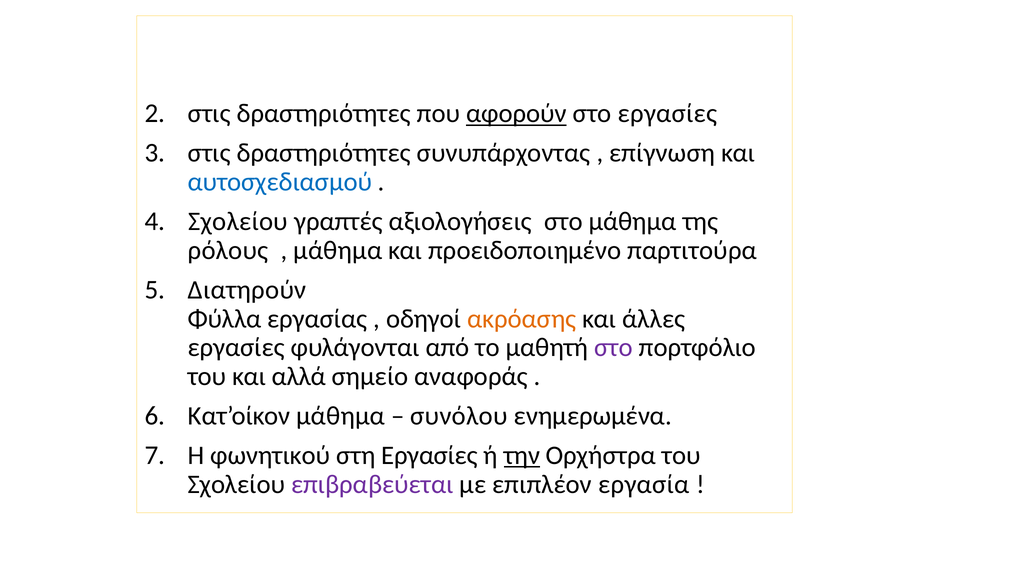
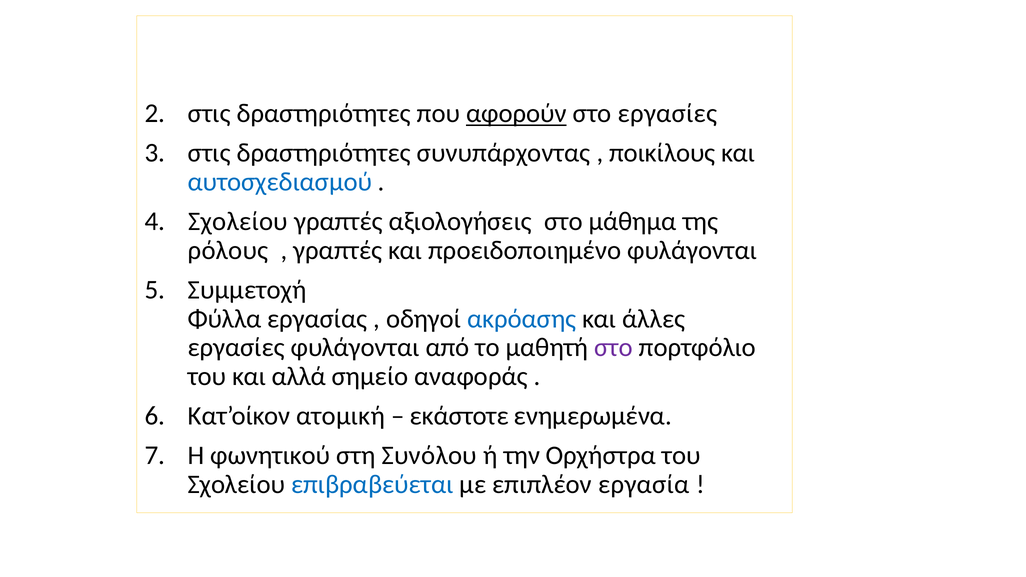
επίγνωση: επίγνωση -> ποικίλους (662, 153)
μάθημα: μάθημα -> γραπτές (338, 250)
προειδοποιημένο παρτιτούρα: παρτιτούρα -> φυλάγονται (692, 250)
Διατηρούν: Διατηρούν -> Συμμετοχή (247, 290)
ακρόασης colour: orange -> blue (522, 319)
Κατ’οίκον μάθημα: μάθημα -> ατομική (341, 416)
συνόλου: συνόλου -> εκάστοτε (459, 416)
στη Εργασίες: Εργασίες -> Συνόλου (429, 456)
την underline: present -> none (522, 456)
επιβραβεύεται colour: purple -> blue (372, 484)
